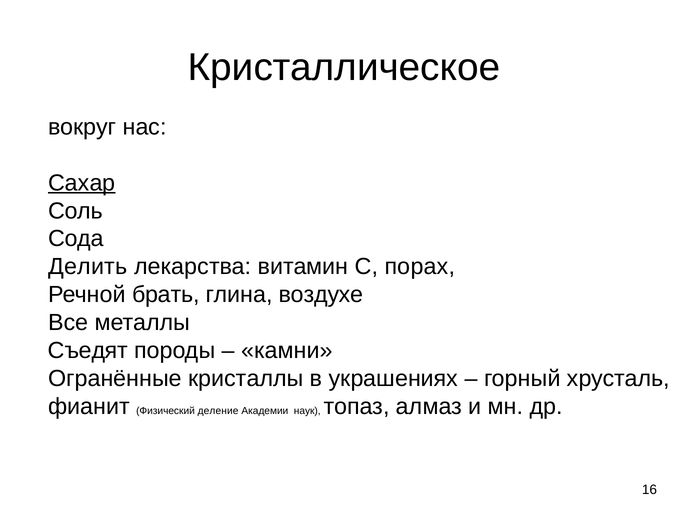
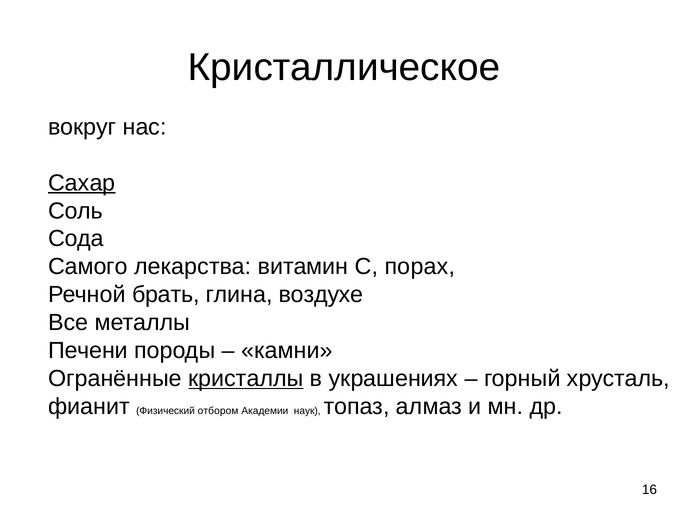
Делить: Делить -> Самого (88, 267)
Съедят: Съедят -> Печени (88, 351)
кристаллы underline: none -> present (246, 379)
деление: деление -> отбором (218, 411)
